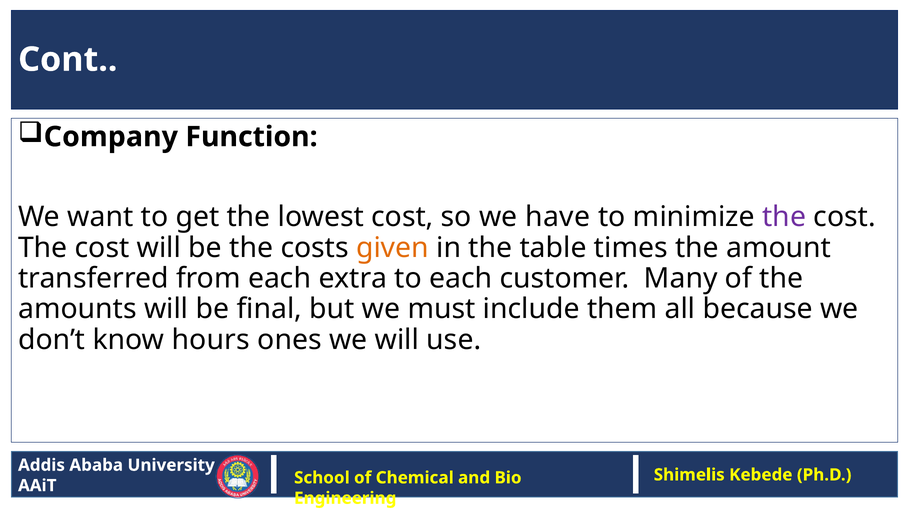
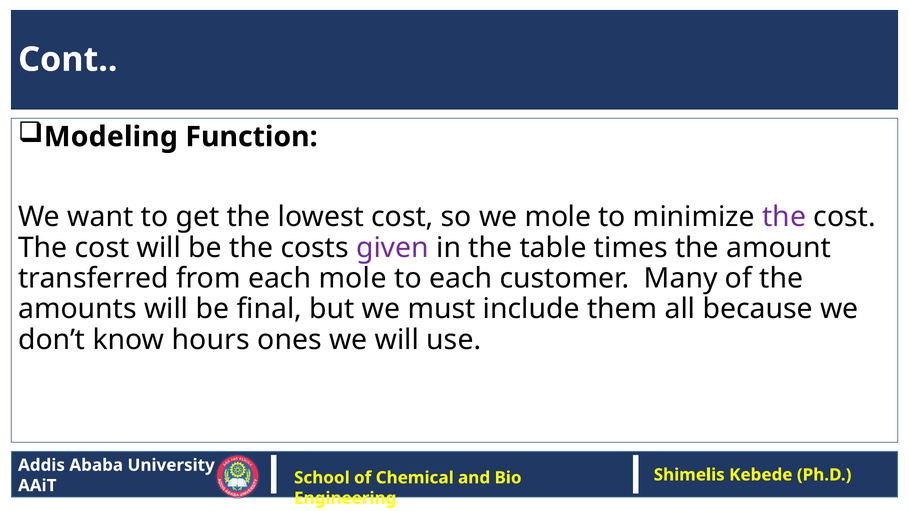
Company: Company -> Modeling (111, 137)
we have: have -> mole (558, 217)
given colour: orange -> purple (393, 248)
each extra: extra -> mole (353, 279)
